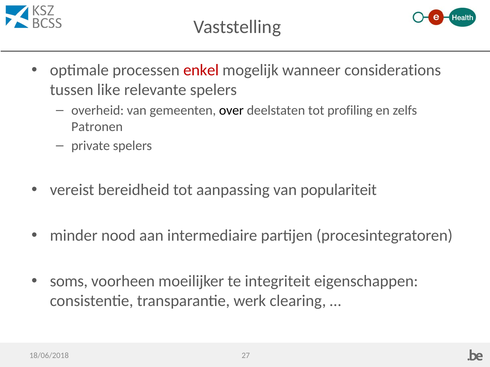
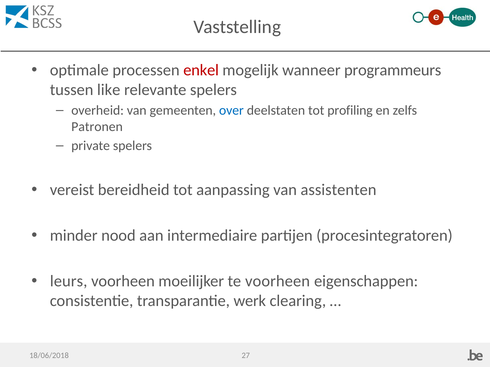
considerations: considerations -> programmeurs (393, 70)
over colour: black -> blue (231, 110)
populariteit: populariteit -> assistenten (338, 190)
soms: soms -> leurs (69, 282)
te integriteit: integriteit -> voorheen (278, 282)
